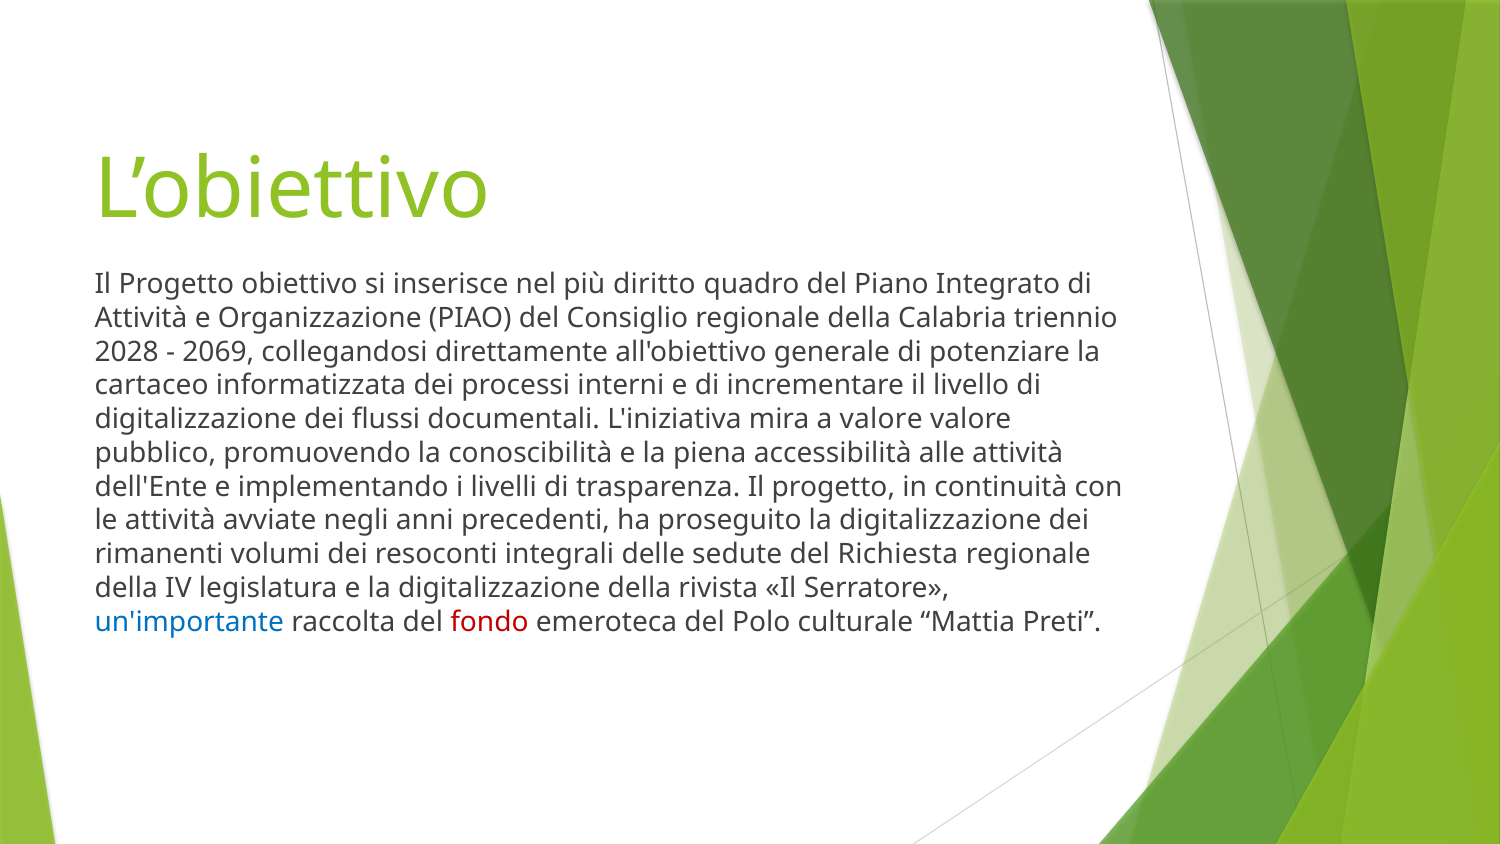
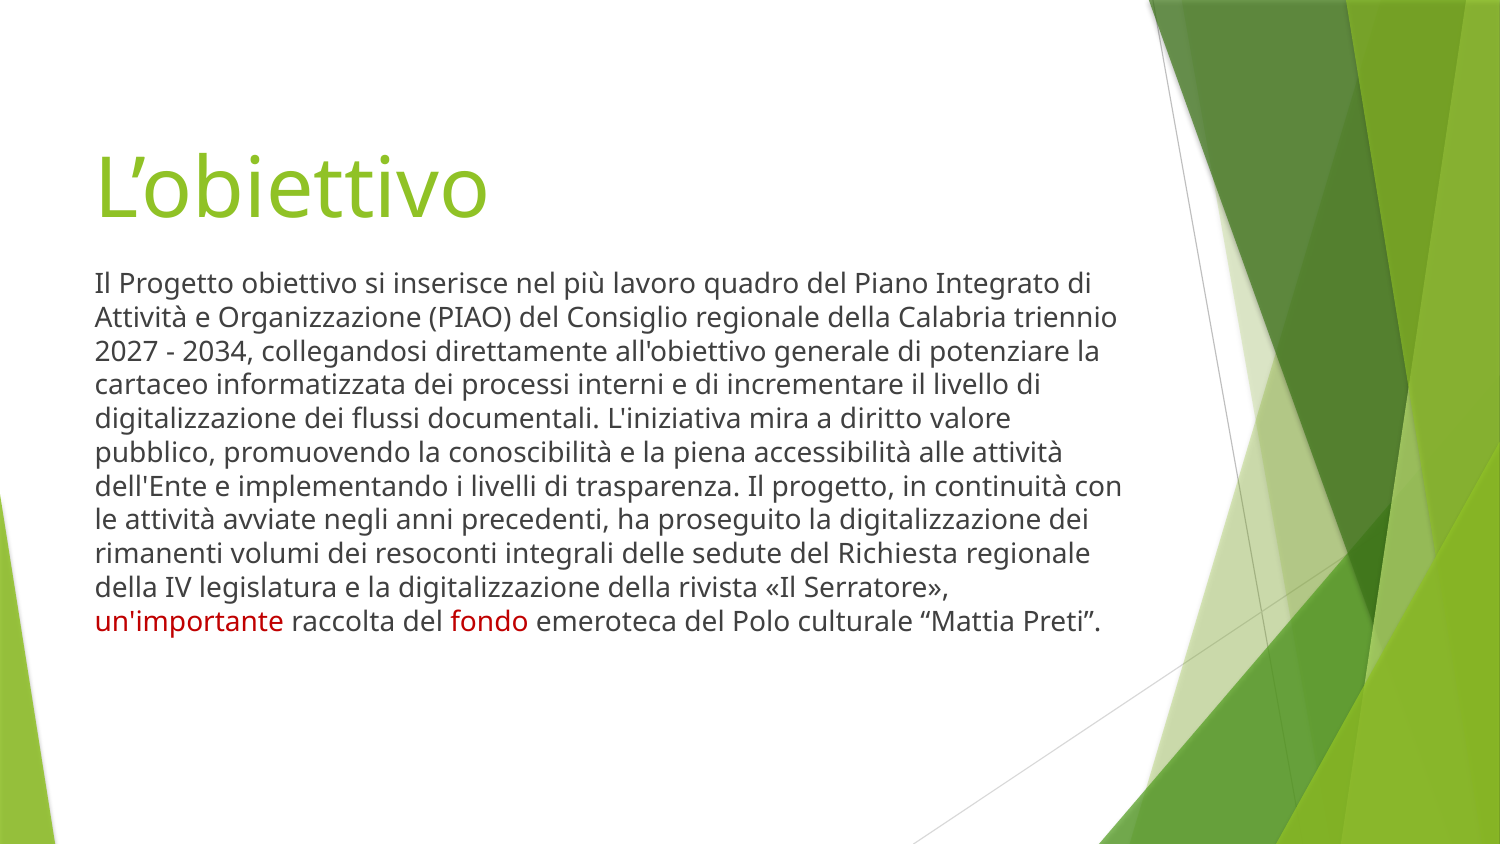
diritto: diritto -> lavoro (654, 284)
2028: 2028 -> 2027 (127, 352)
2069: 2069 -> 2034 (218, 352)
a valore: valore -> diritto (881, 419)
un'importante colour: blue -> red (189, 622)
